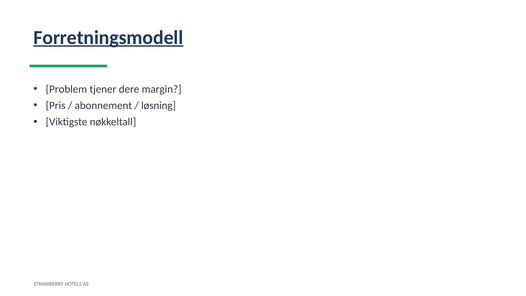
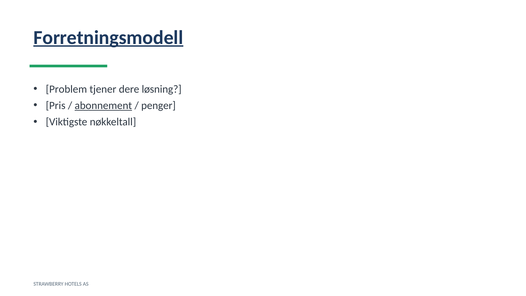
margin: margin -> løsning (162, 89)
abonnement underline: none -> present (103, 106)
løsning: løsning -> penger (158, 106)
